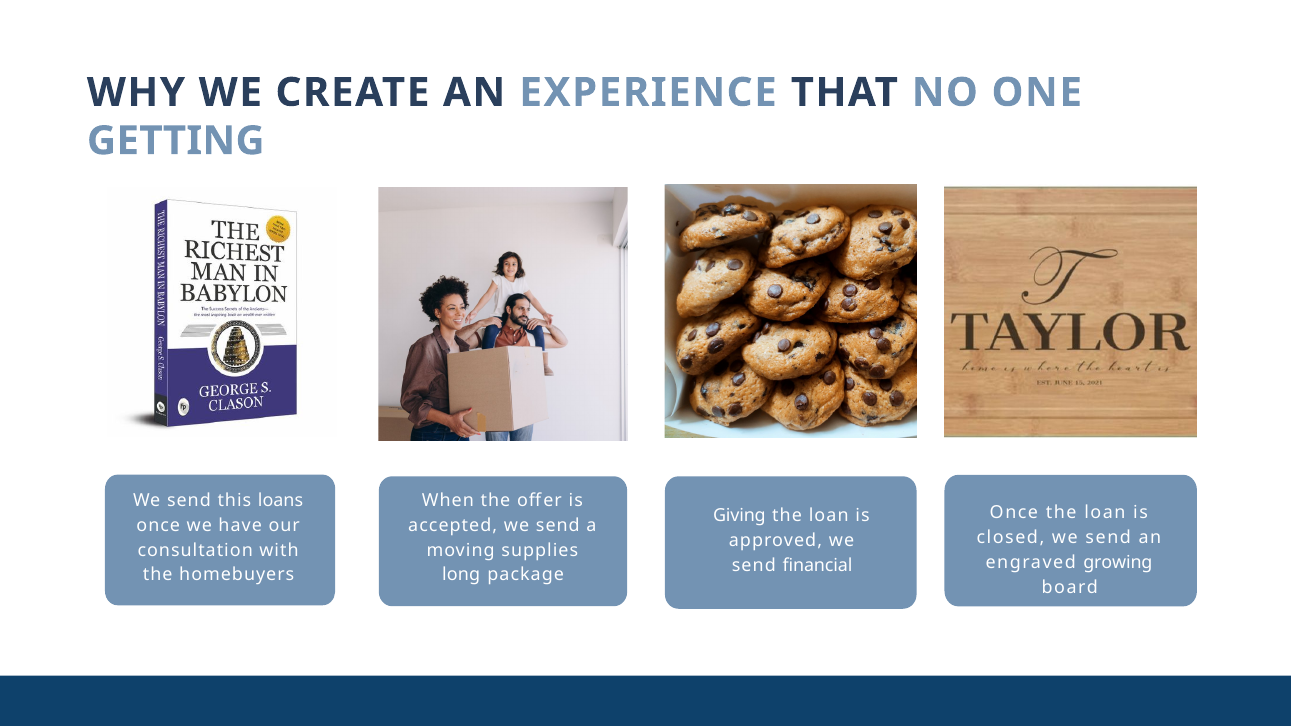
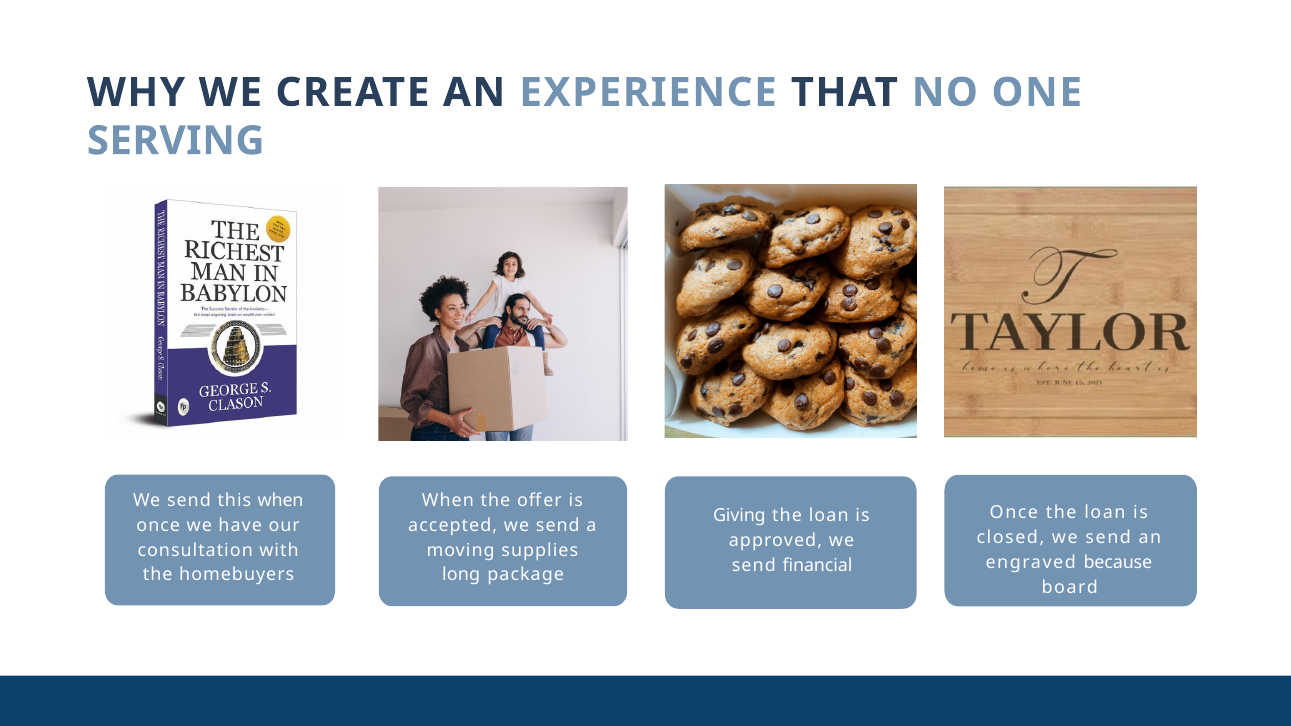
GETTING: GETTING -> SERVING (176, 141)
this loans: loans -> when (281, 500)
growing: growing -> because (1118, 563)
